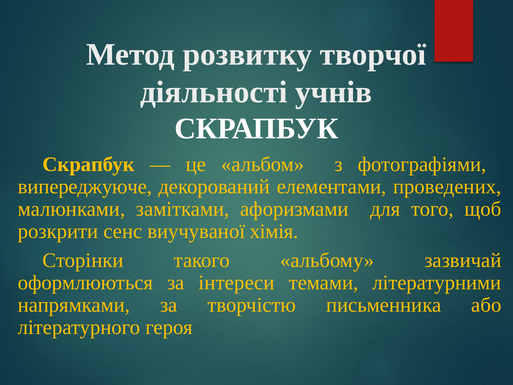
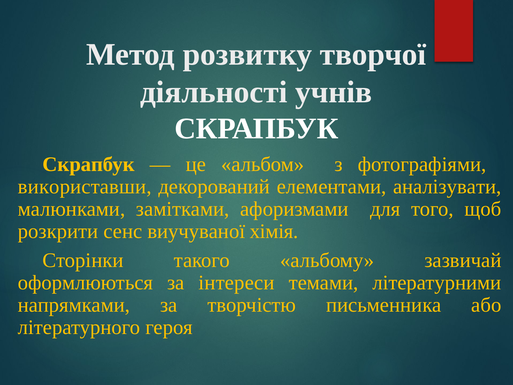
випереджуюче: випереджуюче -> використавши (85, 187)
проведених: проведених -> аналізувати (447, 187)
